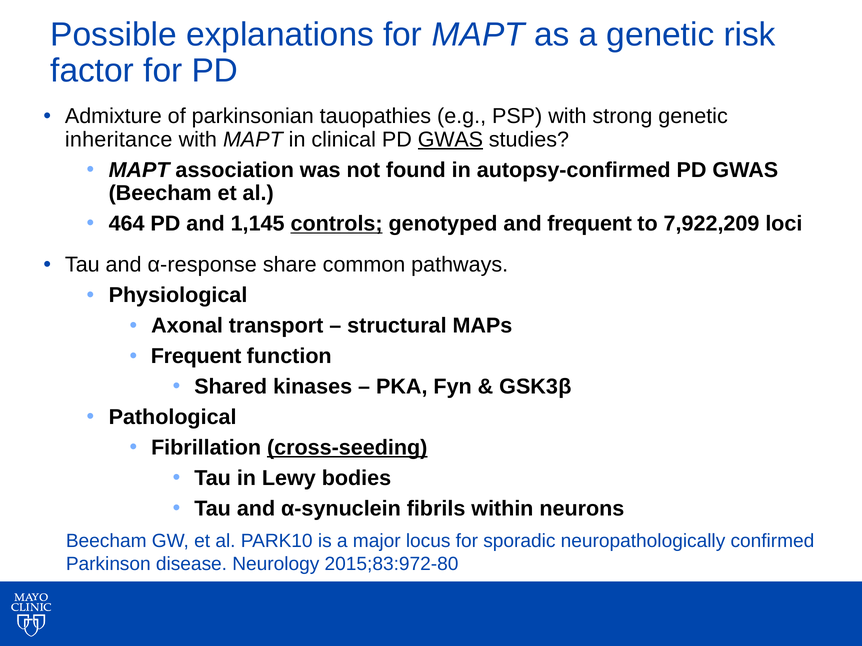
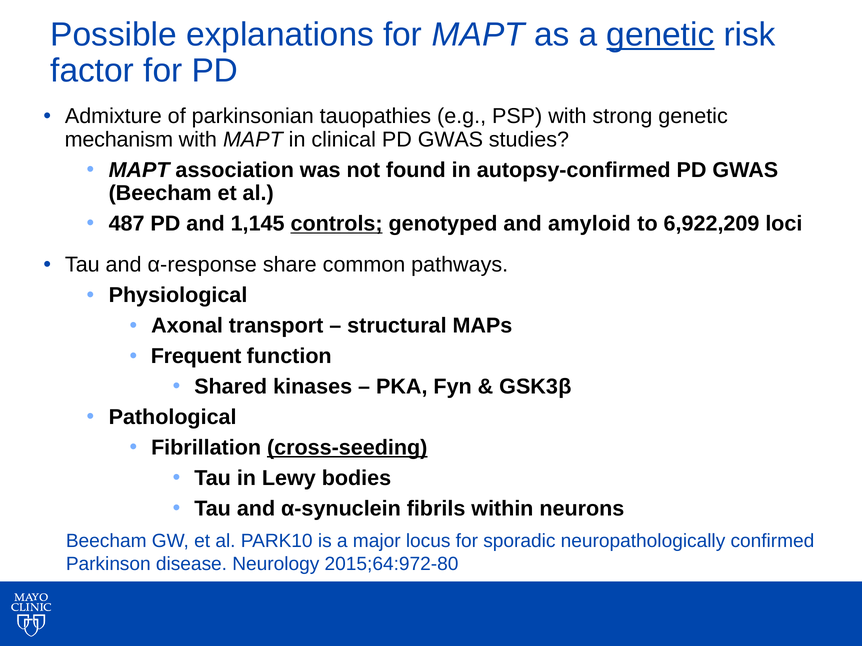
genetic underline: none -> present (660, 35)
inheritance: inheritance -> mechanism (119, 140)
GWAS underline: present -> none (450, 140)
464: 464 -> 487 (127, 224)
and frequent: frequent -> amyloid (589, 224)
7,922,209: 7,922,209 -> 6,922,209 (712, 224)
2015;83:972-80: 2015;83:972-80 -> 2015;64:972-80 (392, 564)
